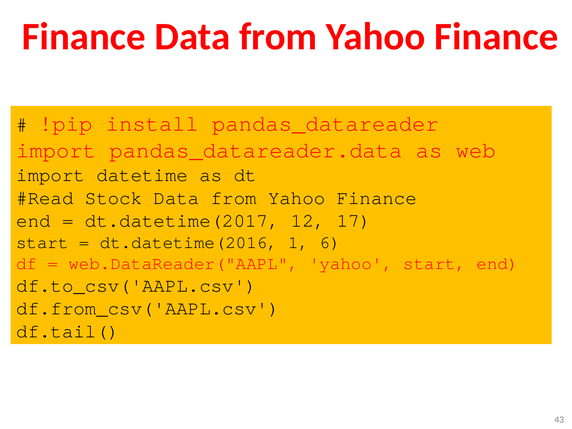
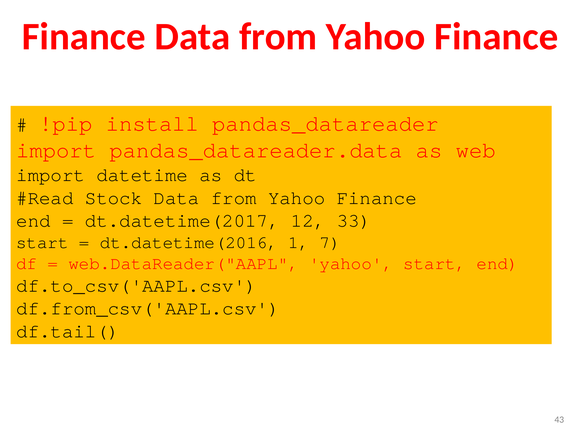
17: 17 -> 33 (354, 221)
6: 6 -> 7 (330, 242)
